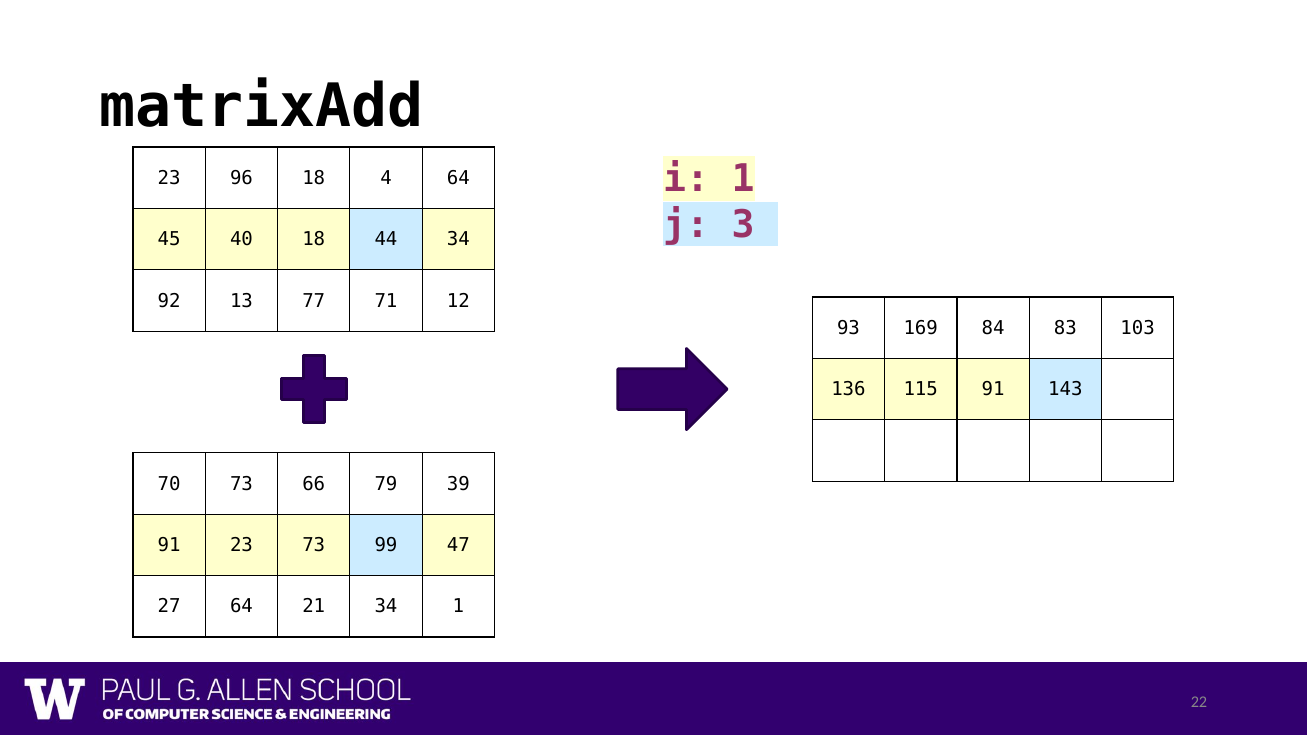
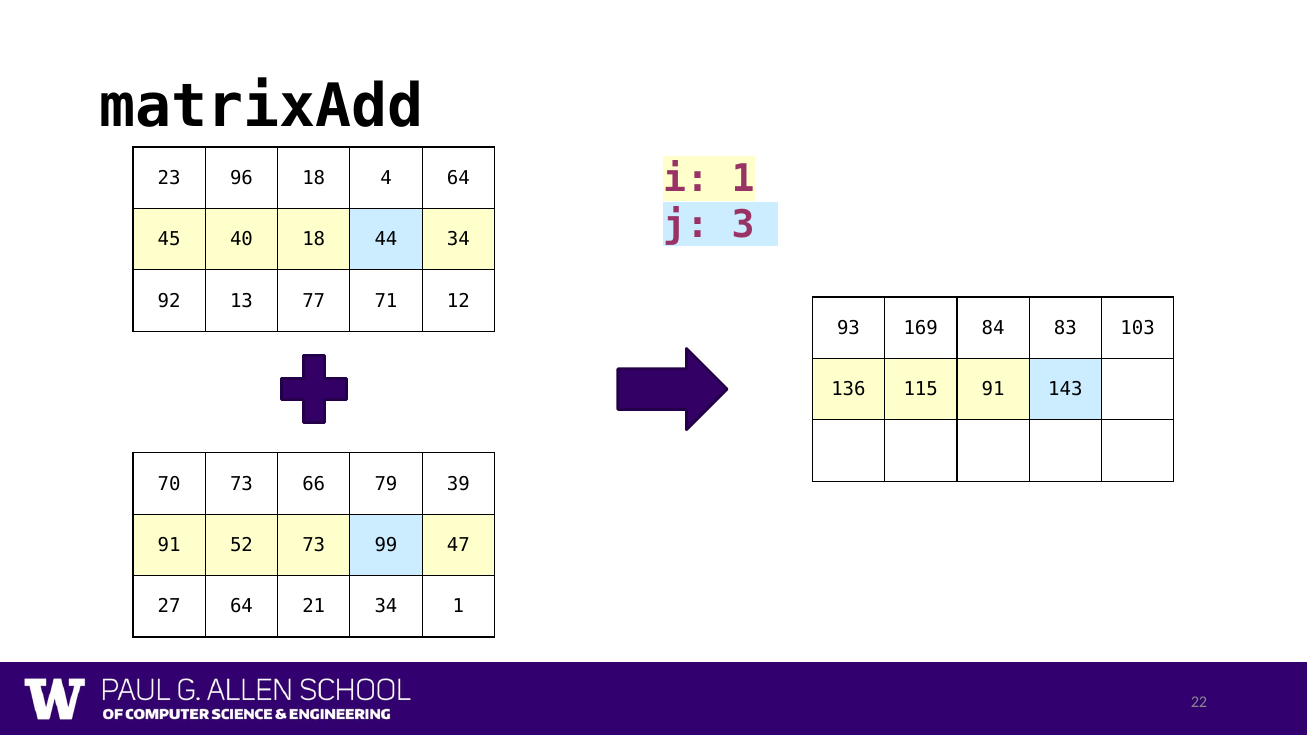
91 23: 23 -> 52 (241, 545)
